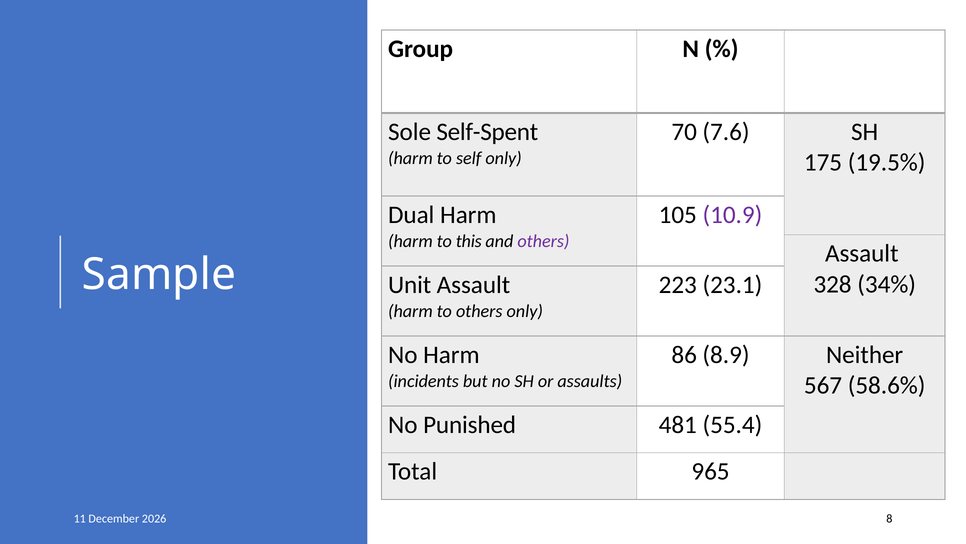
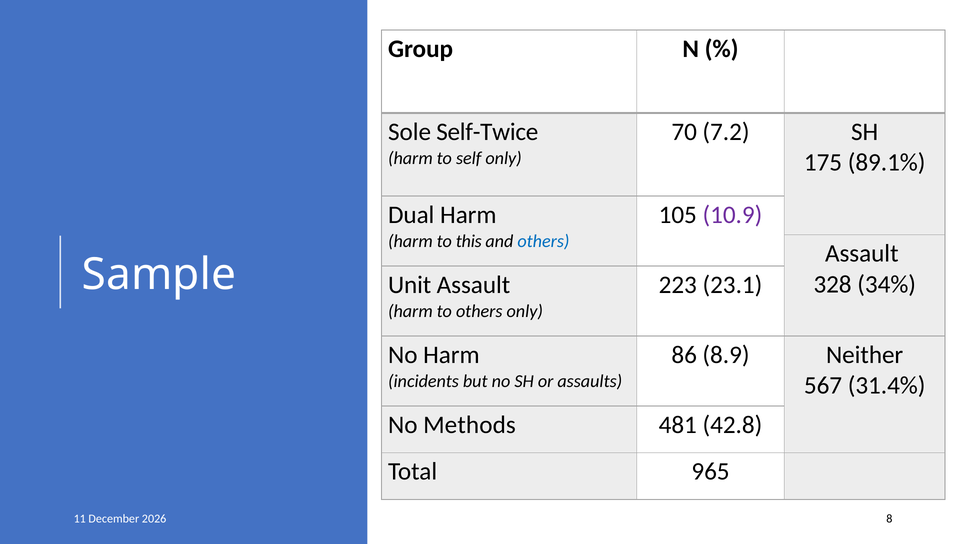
Self-Spent: Self-Spent -> Self-Twice (487, 132)
7.6: 7.6 -> 7.2 (726, 132)
19.5%: 19.5% -> 89.1% (887, 162)
others colour: purple -> blue (543, 241)
58.6%: 58.6% -> 31.4% (887, 385)
Punished: Punished -> Methods (469, 424)
55.4: 55.4 -> 42.8 (732, 424)
